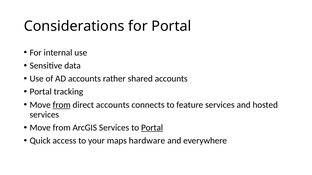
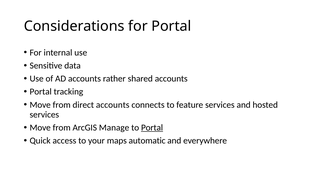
from underline: present -> none (62, 105)
ArcGIS Services: Services -> Manage (114, 128)
hardware: hardware -> automatic (147, 141)
